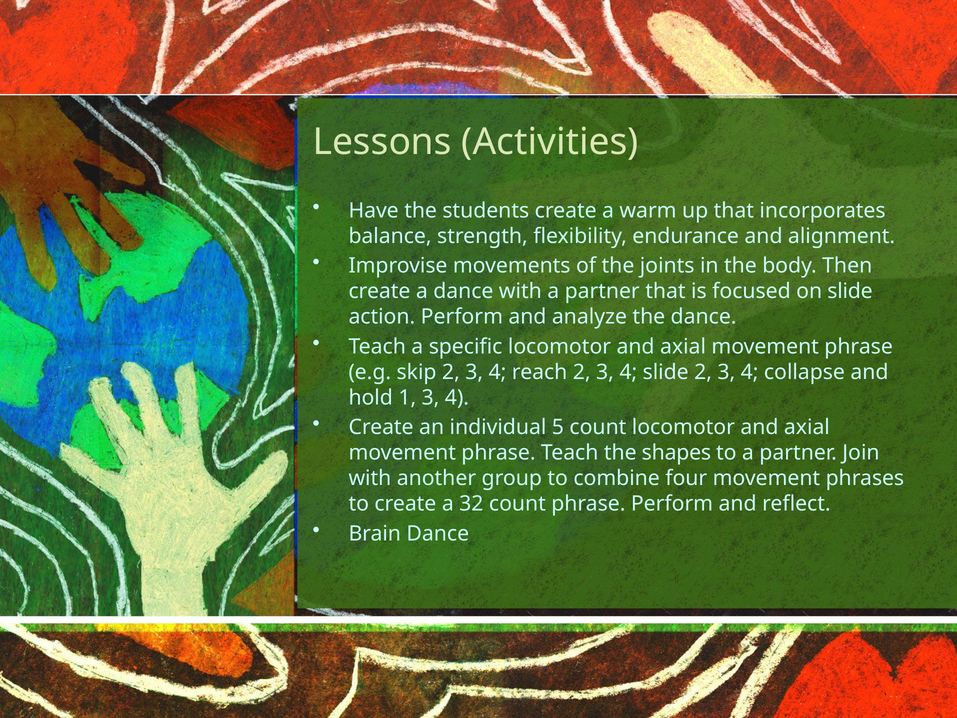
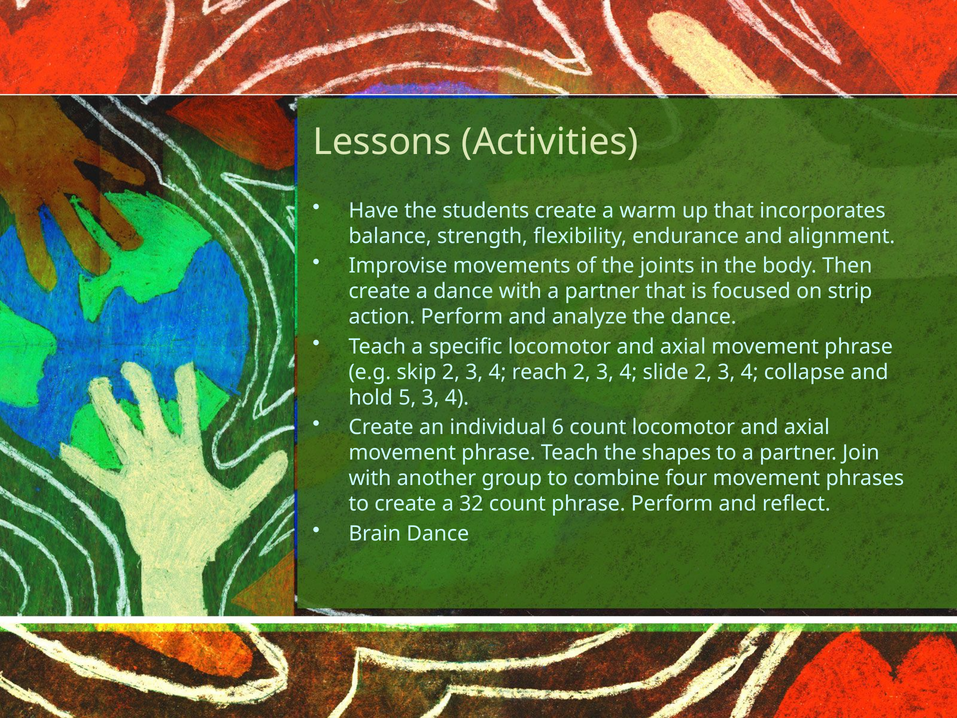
on slide: slide -> strip (850, 291)
1: 1 -> 5 (407, 397)
5: 5 -> 6 (558, 427)
